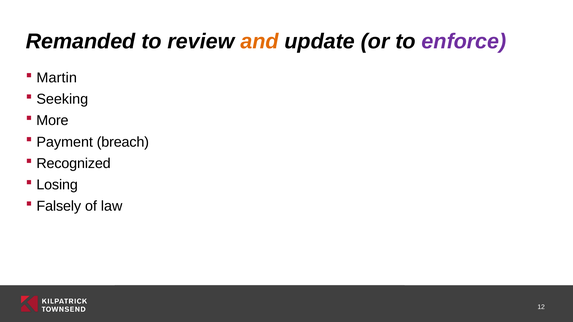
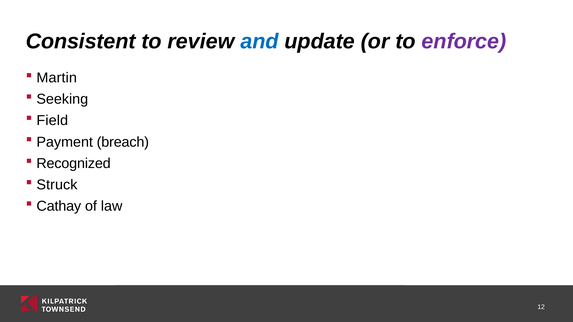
Remanded: Remanded -> Consistent (81, 41)
and colour: orange -> blue (259, 41)
More: More -> Field (52, 121)
Losing: Losing -> Struck (57, 185)
Falsely: Falsely -> Cathay (59, 206)
